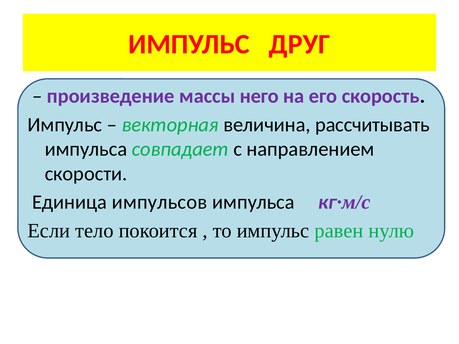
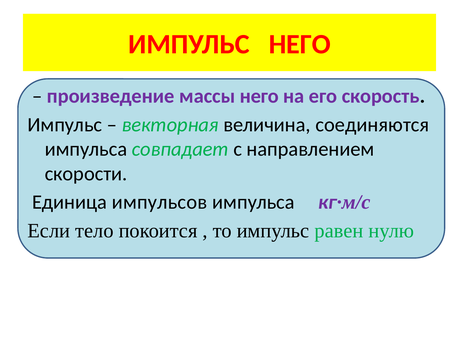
ИМПУЛЬС ДРУГ: ДРУГ -> НЕГО (300, 44)
рассчитывать: рассчитывать -> соединяются (372, 125)
